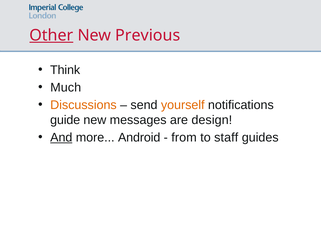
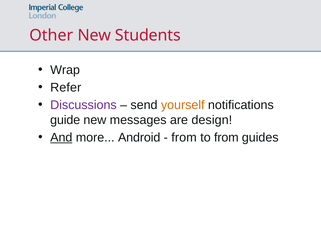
Other underline: present -> none (51, 35)
Previous: Previous -> Students (148, 35)
Think: Think -> Wrap (65, 70)
Much: Much -> Refer (66, 87)
Discussions colour: orange -> purple (83, 105)
to staff: staff -> from (226, 137)
